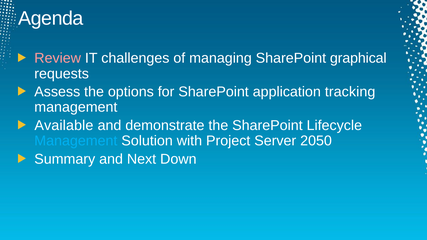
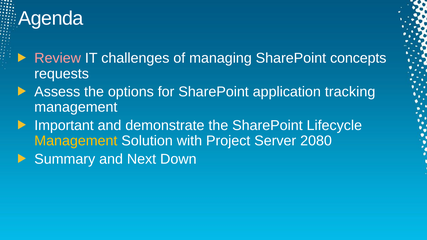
graphical: graphical -> concepts (358, 58)
Available: Available -> Important (64, 126)
Management colour: light blue -> yellow (76, 141)
2050: 2050 -> 2080 (316, 141)
